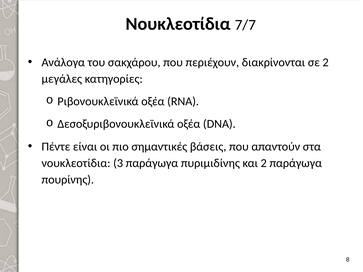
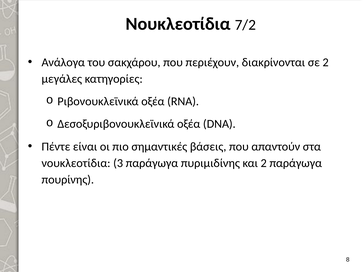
7/7: 7/7 -> 7/2 (245, 25)
